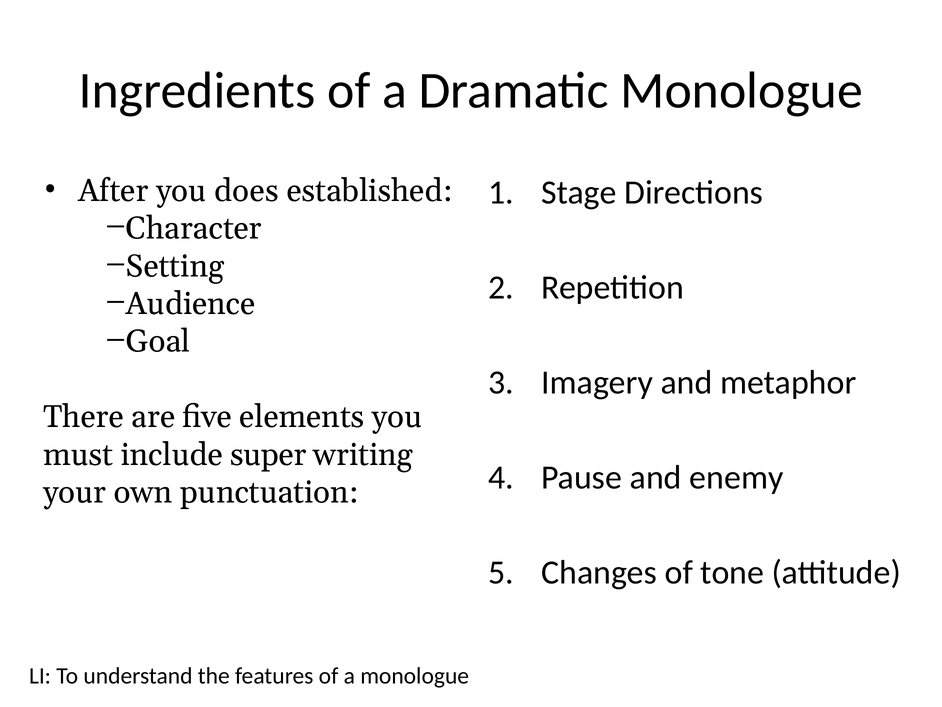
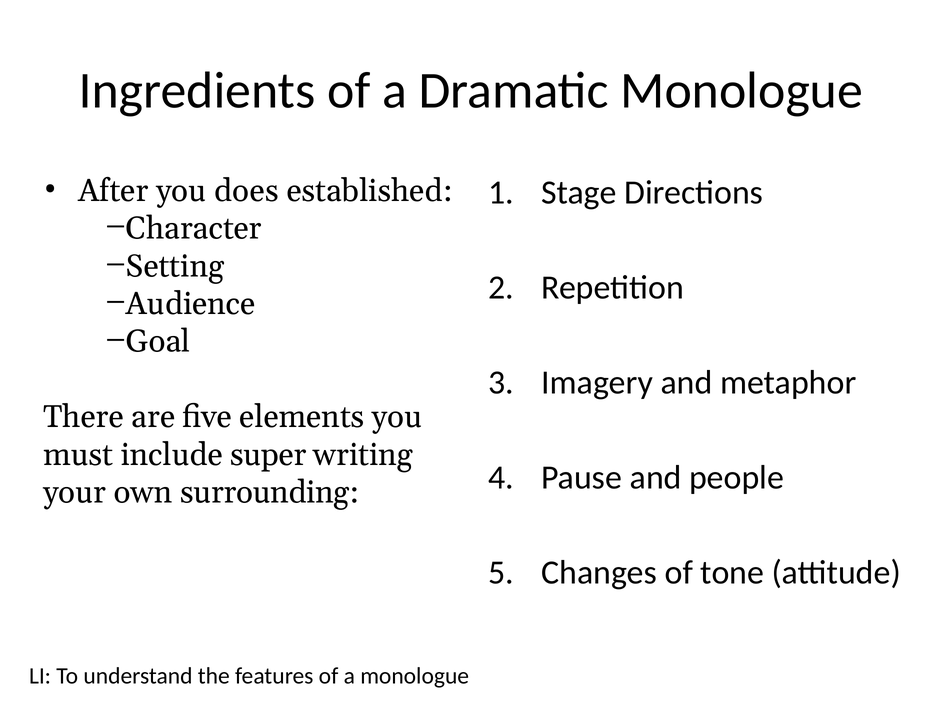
enemy: enemy -> people (737, 477)
punctuation: punctuation -> surrounding (269, 492)
